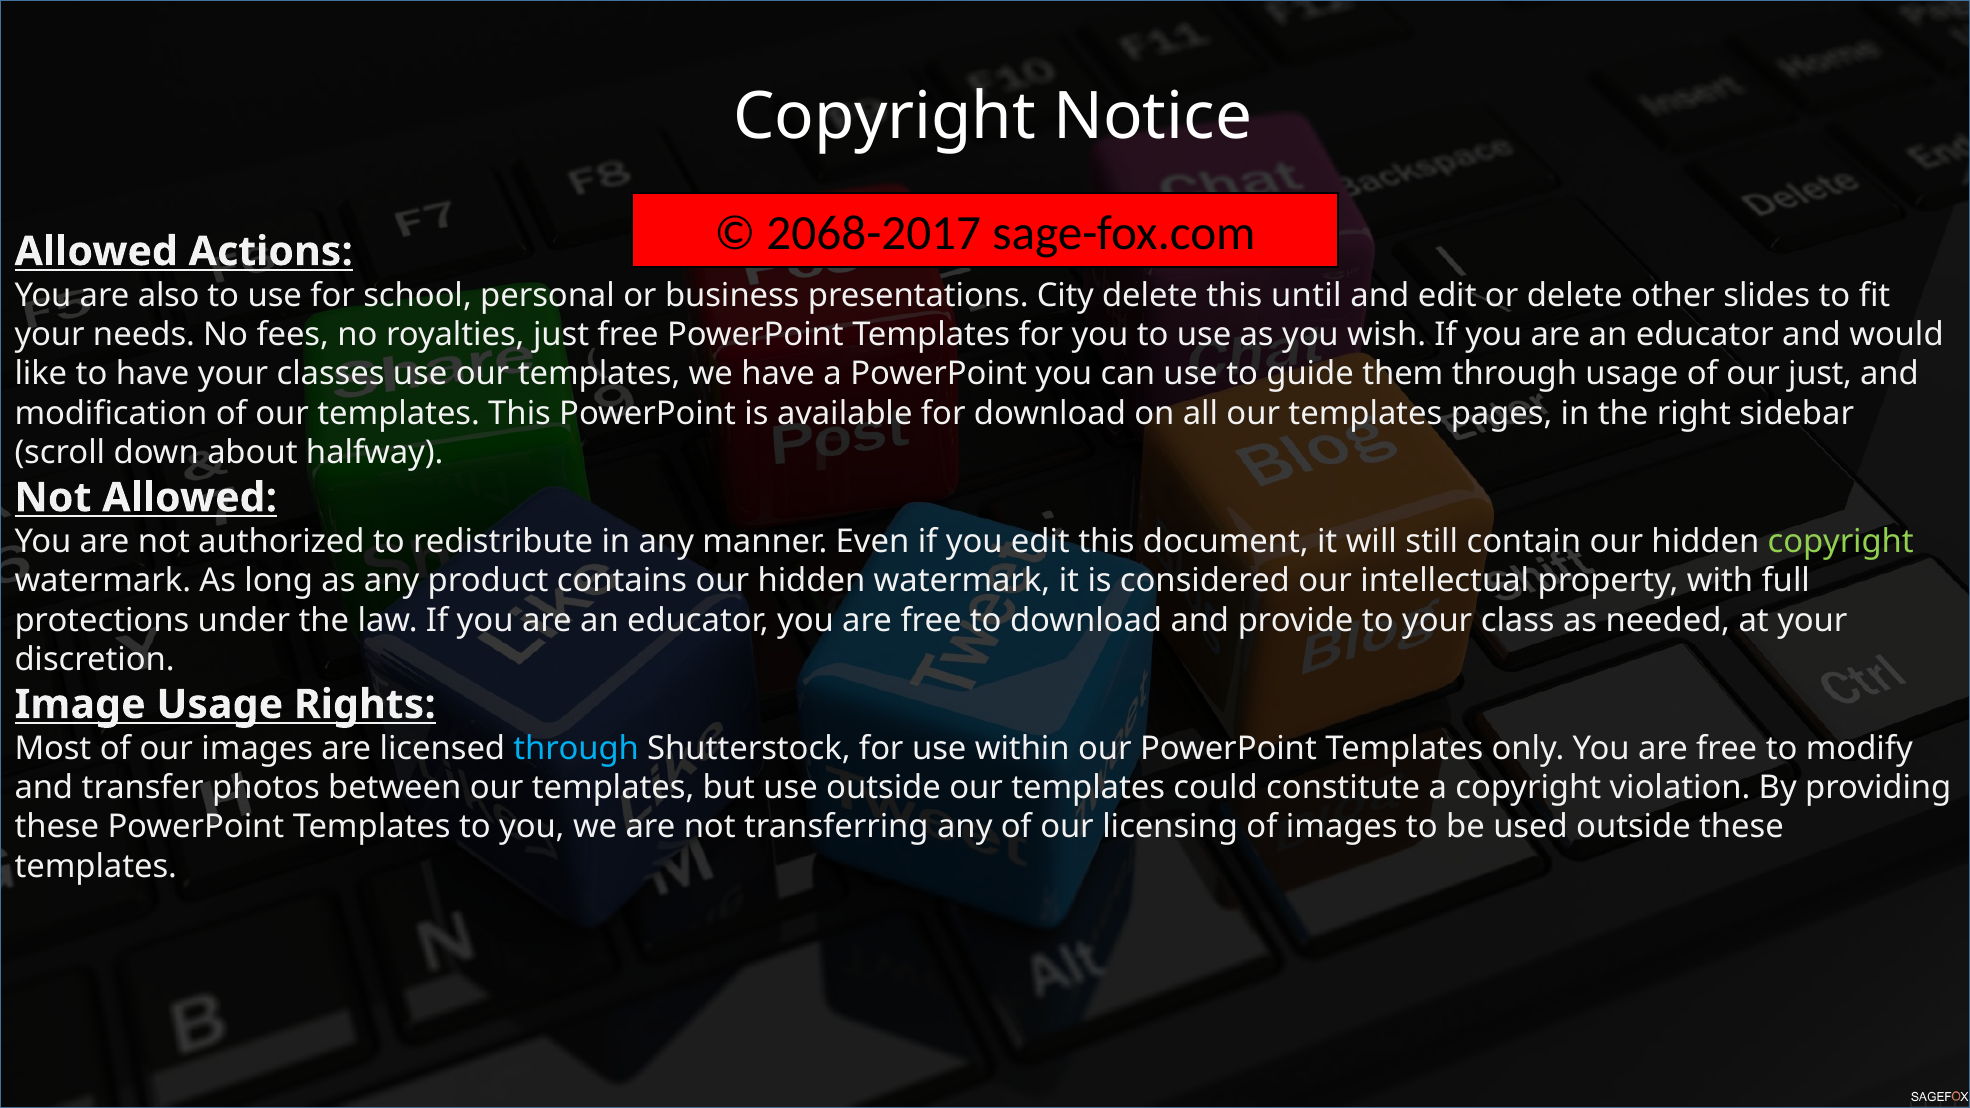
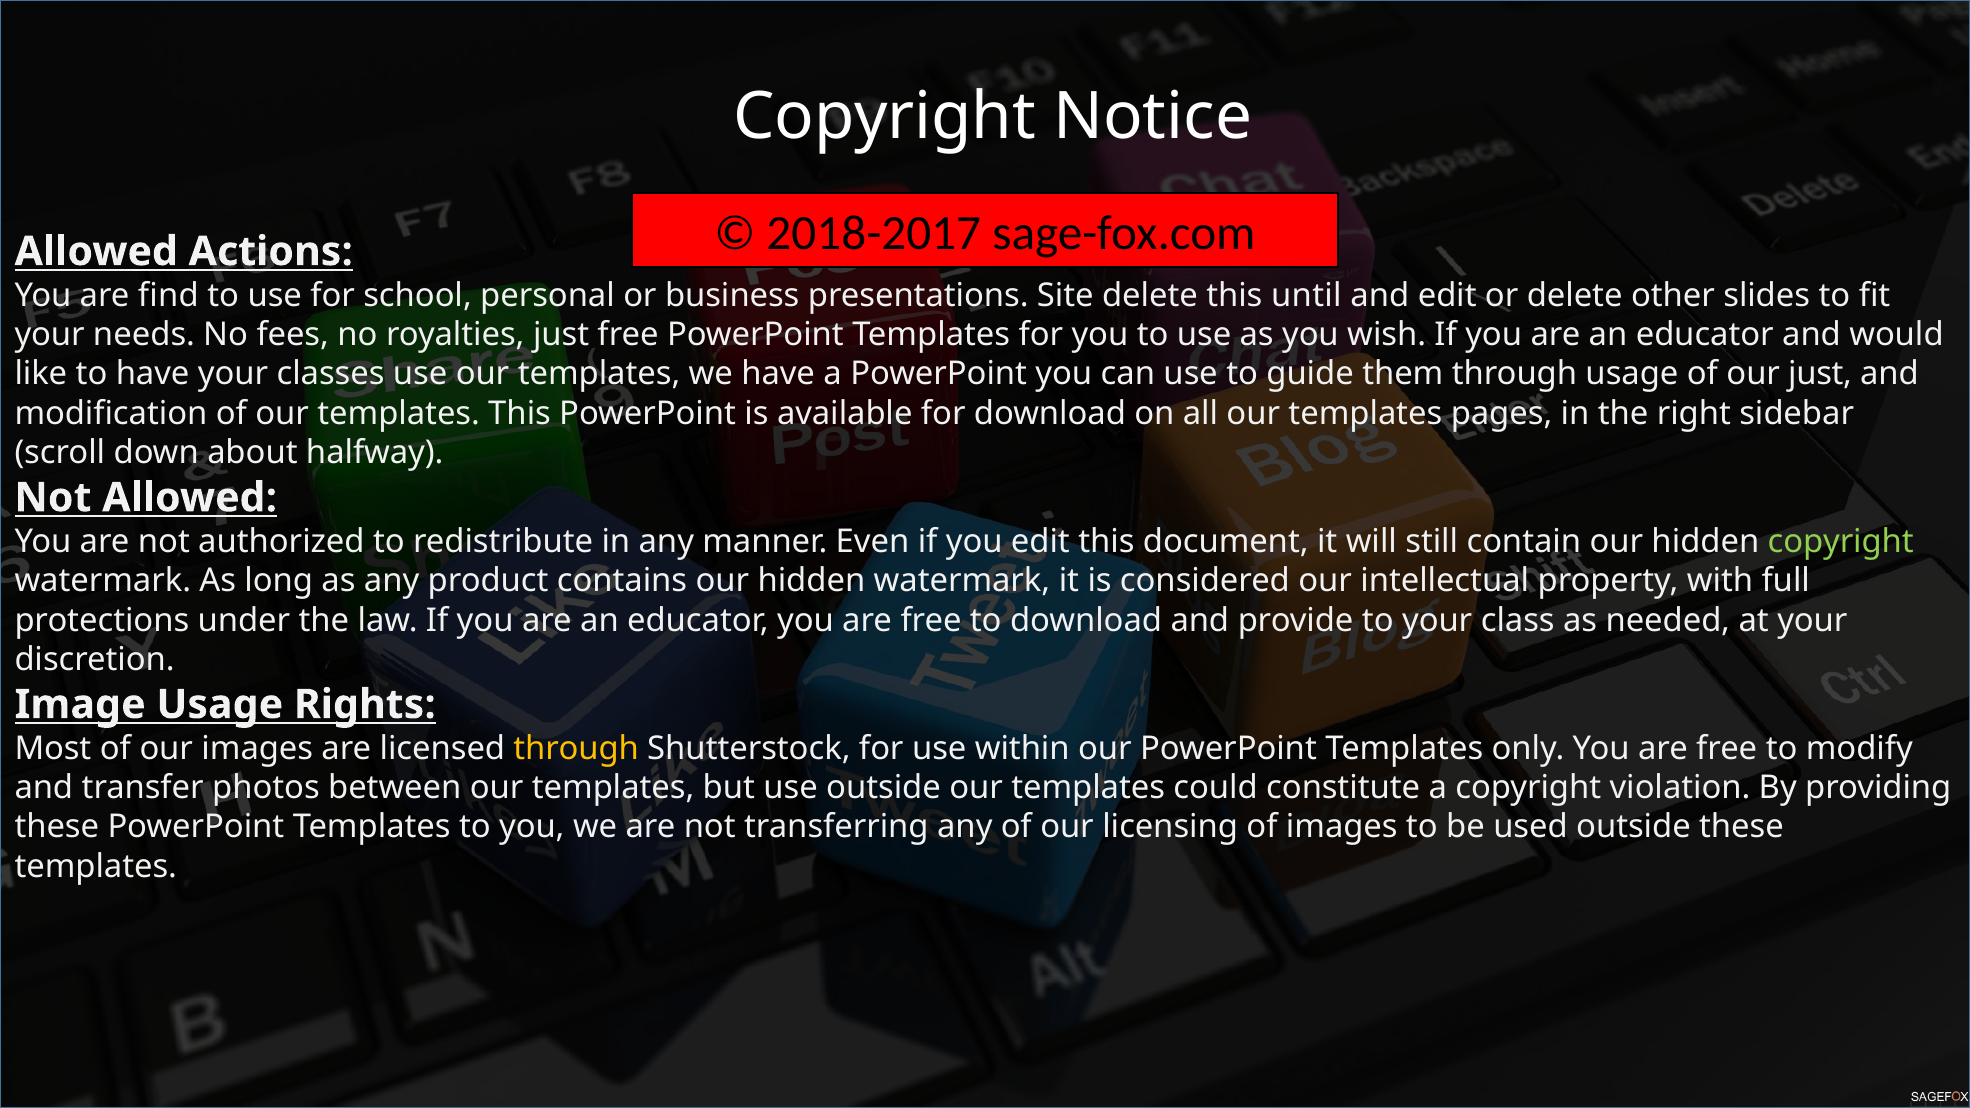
2068-2017: 2068-2017 -> 2018-2017 (874, 234)
also: also -> find (168, 295)
City: City -> Site (1065, 295)
through colour: light blue -> yellow (576, 748)
